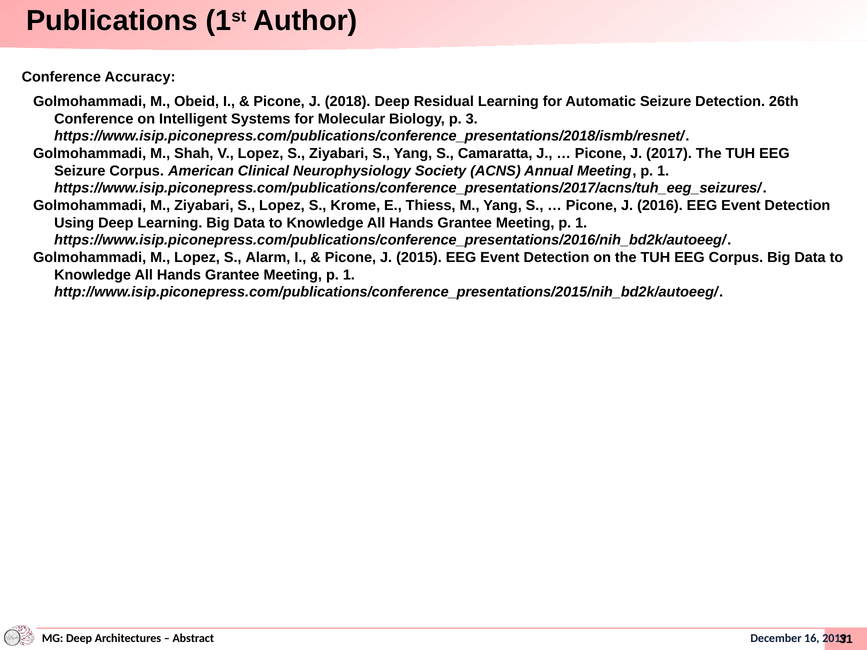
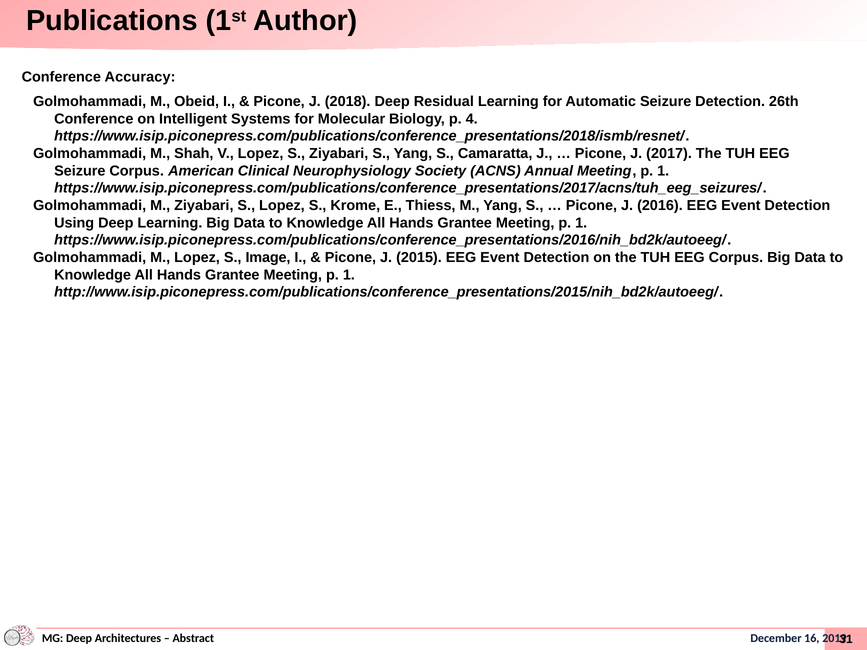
3: 3 -> 4 (472, 119)
Alarm: Alarm -> Image (268, 258)
